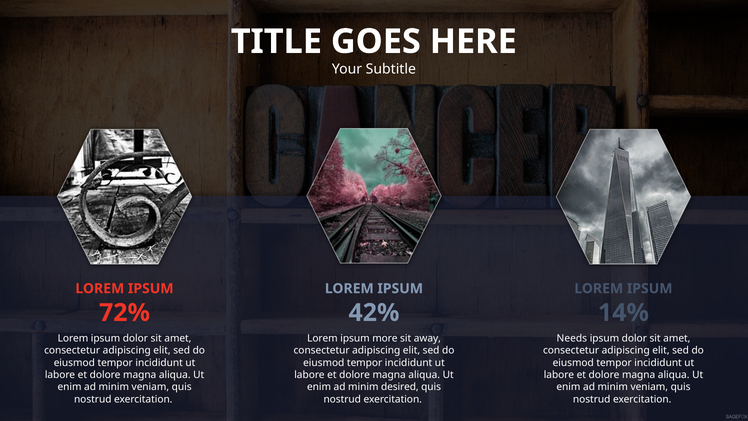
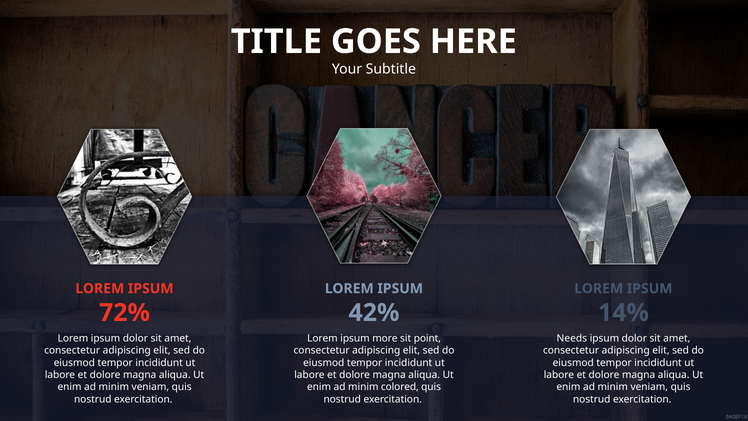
away: away -> point (427, 338)
desired: desired -> colored (400, 387)
